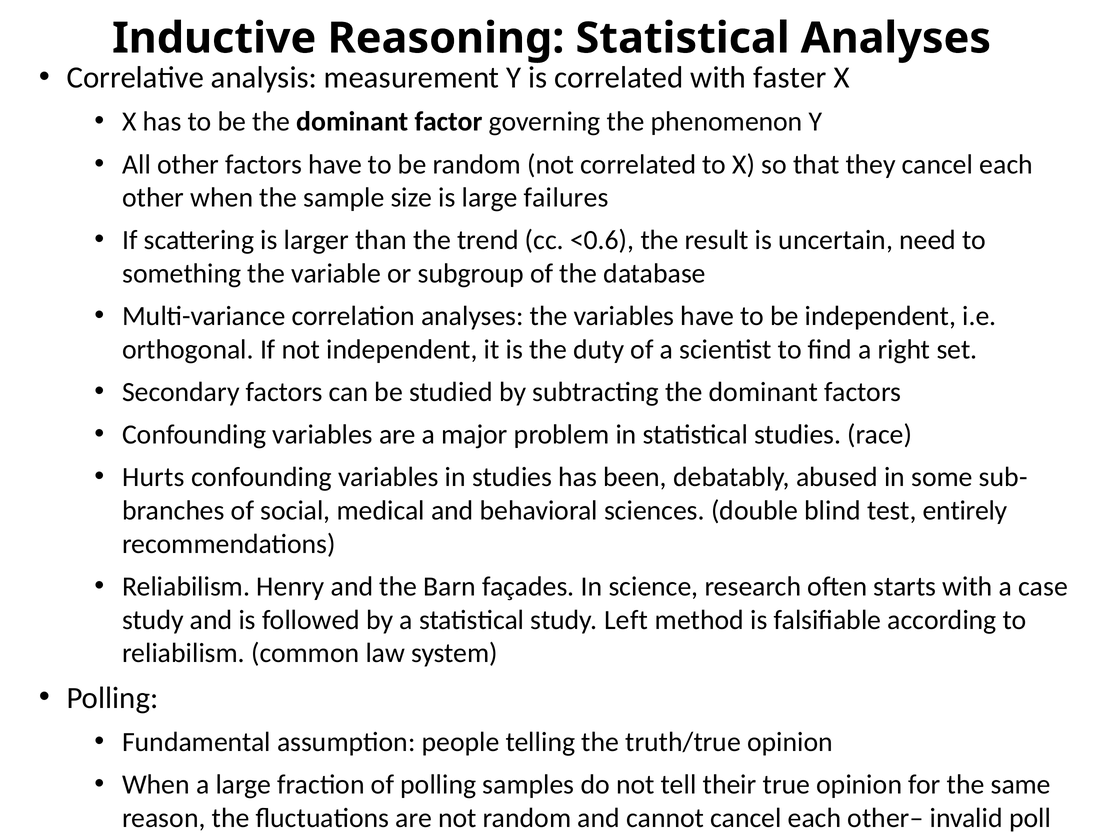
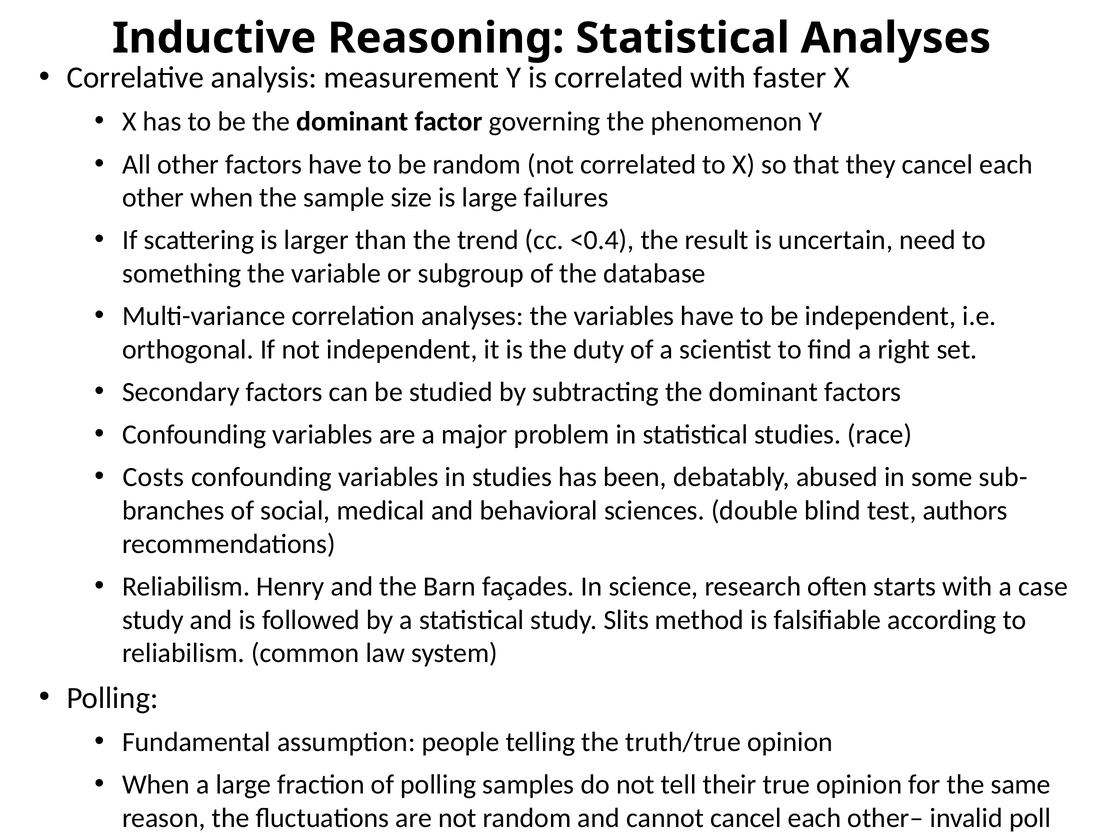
<0.6: <0.6 -> <0.4 (602, 240)
Hurts: Hurts -> Costs (153, 477)
entirely: entirely -> authors (965, 511)
Left: Left -> Slits (626, 620)
